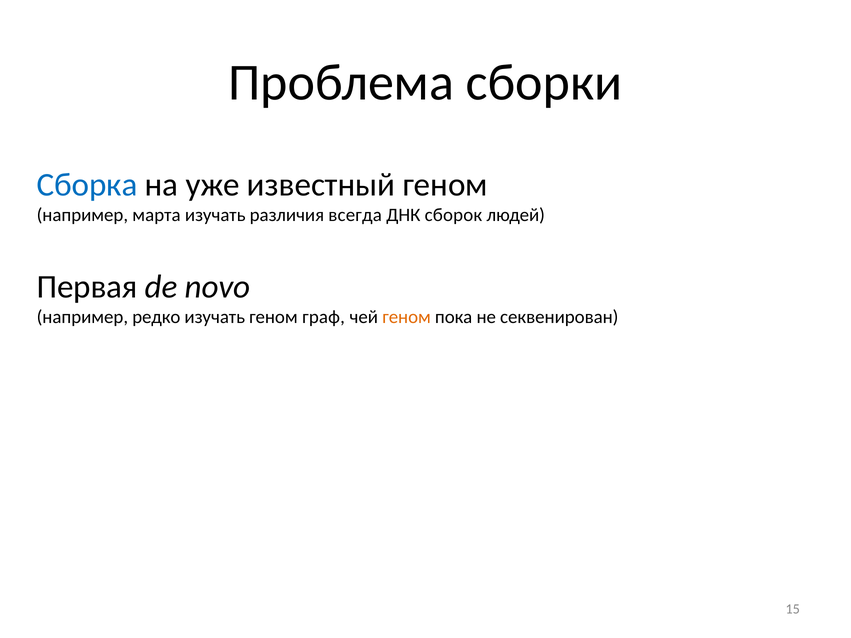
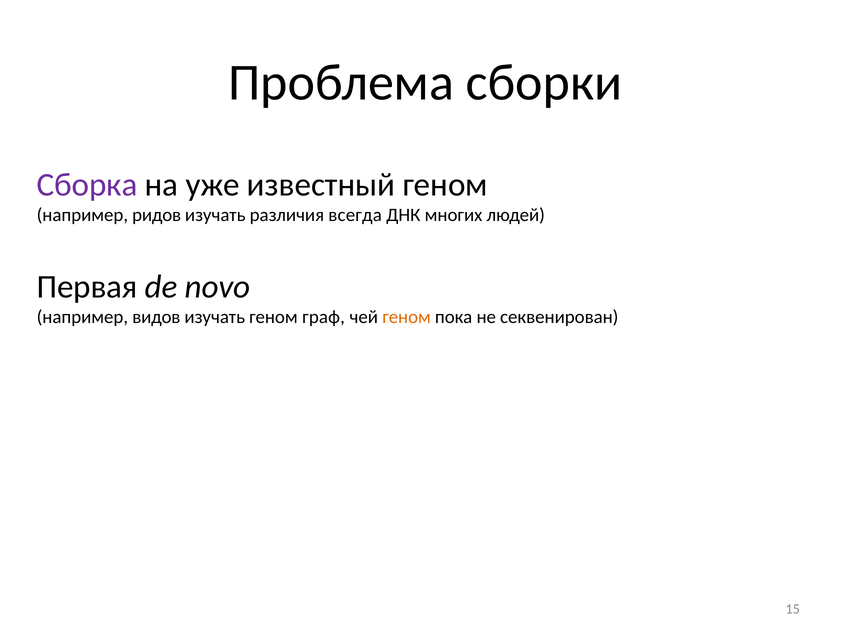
Сборка colour: blue -> purple (87, 185)
марта: марта -> ридов (157, 215)
сборок: сборок -> многих (454, 215)
редко: редко -> видов (156, 317)
